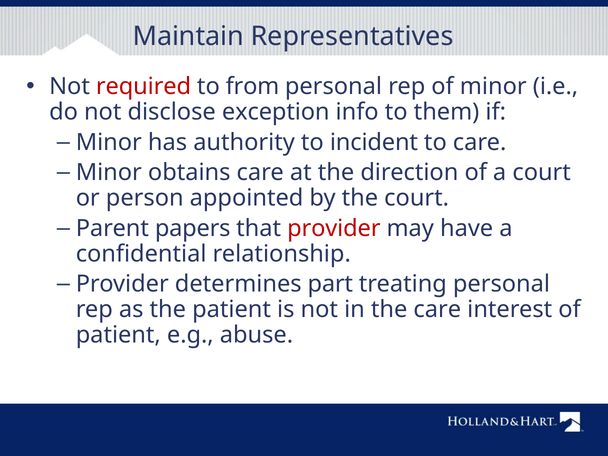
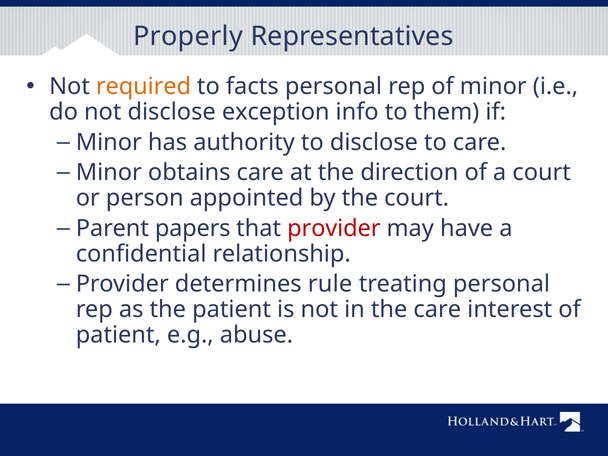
Maintain: Maintain -> Properly (188, 36)
required colour: red -> orange (144, 87)
from: from -> facts (252, 87)
to incident: incident -> disclose (374, 142)
part: part -> rule (330, 284)
